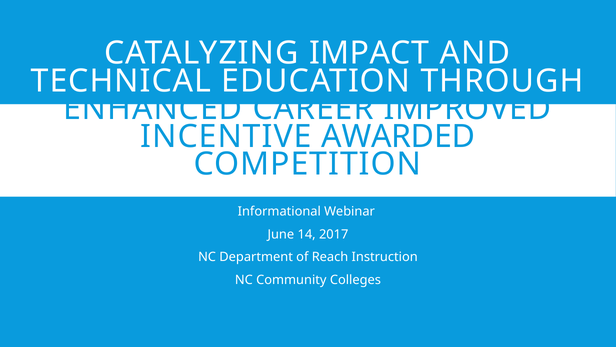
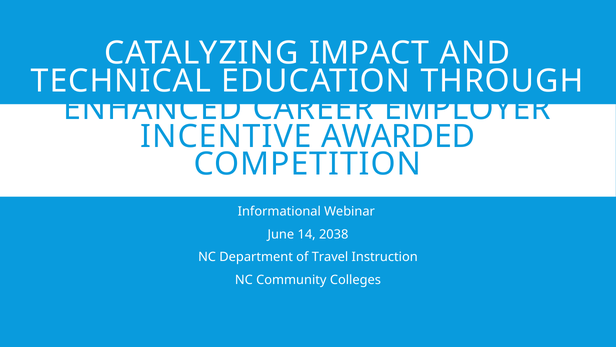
IMPROVED: IMPROVED -> EMPLOYER (467, 109)
2017: 2017 -> 2038 (334, 234)
Reach: Reach -> Travel (330, 257)
